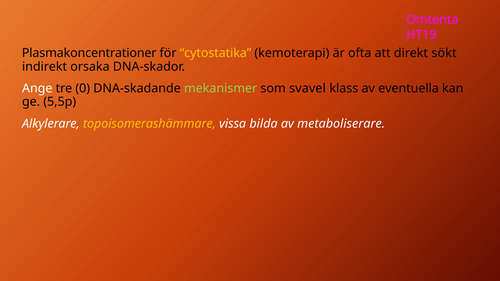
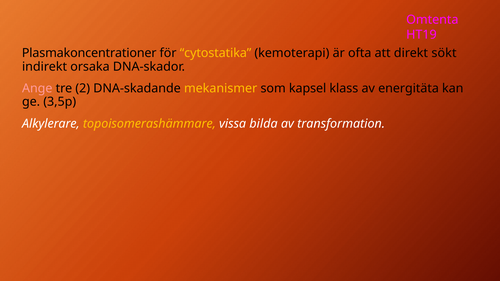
Ange colour: white -> pink (37, 88)
0: 0 -> 2 (83, 88)
mekanismer colour: light green -> yellow (221, 88)
svavel: svavel -> kapsel (308, 88)
eventuella: eventuella -> energitäta (409, 88)
5,5p: 5,5p -> 3,5p (60, 102)
metaboliserare: metaboliserare -> transformation (341, 124)
